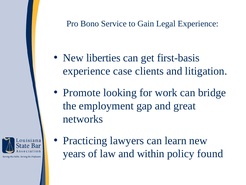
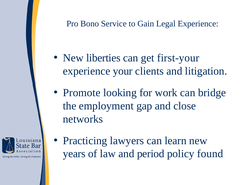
first-basis: first-basis -> first-your (178, 58)
case: case -> your (123, 71)
great: great -> close (185, 106)
within: within -> period (151, 153)
